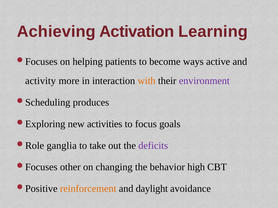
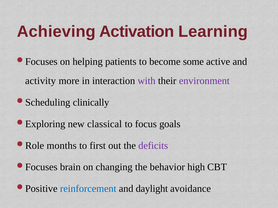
ways: ways -> some (193, 62)
with colour: orange -> purple (147, 81)
produces: produces -> clinically (91, 103)
activities: activities -> classical (105, 124)
ganglia: ganglia -> months (62, 146)
take: take -> first (98, 146)
other: other -> brain (70, 167)
reinforcement colour: orange -> blue (88, 189)
